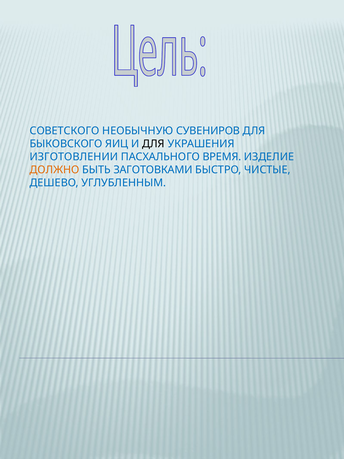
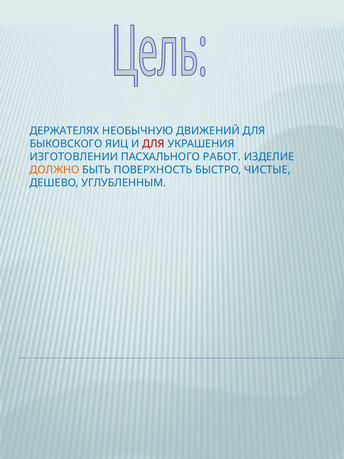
СОВЕТСКОГО: СОВЕТСКОГО -> ДЕРЖАТЕЛЯХ (64, 131)
СУВЕНИРОВ: СУВЕНИРОВ -> ДВИЖЕНИЙ (208, 131)
ДЛЯ colour: black -> red (153, 144)
ВРЕМЯ: ВРЕМЯ -> РАБОТ (222, 157)
ЗАГОТОВКАМИ: ЗАГОТОВКАМИ -> ПОВЕРХНОСТЬ (153, 170)
